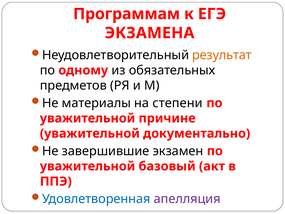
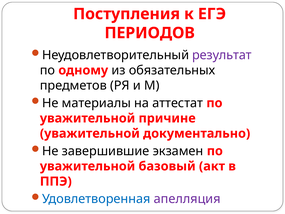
Программам: Программам -> Поступления (127, 14)
ЭКЗАМЕНА: ЭКЗАМЕНА -> ПЕРИОДОВ (150, 33)
результат colour: orange -> purple (222, 55)
степени: степени -> аттестат (178, 103)
